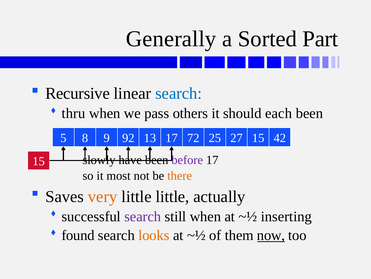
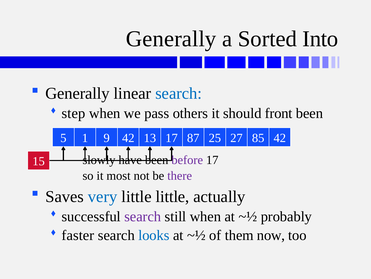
Part: Part -> Into (320, 39)
Recursive: Recursive -> Generally (77, 93)
thru: thru -> step (74, 113)
each: each -> front (279, 113)
8: 8 -> 1 (85, 138)
9 92: 92 -> 42 (128, 138)
72: 72 -> 87 (193, 138)
27 15: 15 -> 85 (258, 138)
there colour: orange -> purple (180, 175)
very colour: orange -> blue (103, 196)
inserting: inserting -> probably (286, 216)
found: found -> faster (78, 235)
looks colour: orange -> blue (154, 235)
now underline: present -> none (271, 235)
